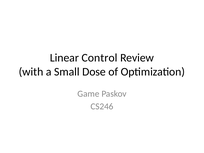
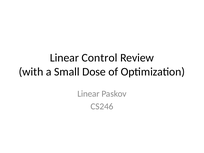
Game: Game -> Linear (88, 94)
